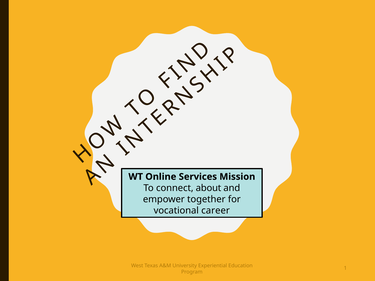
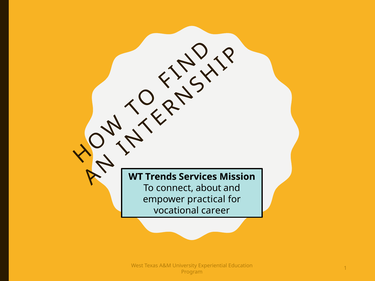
Online: Online -> Trends (161, 177)
together: together -> practical (206, 199)
